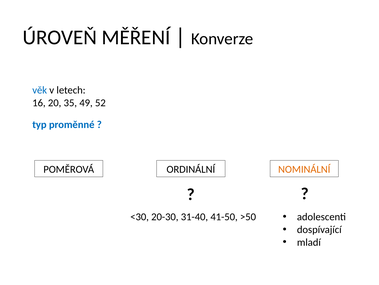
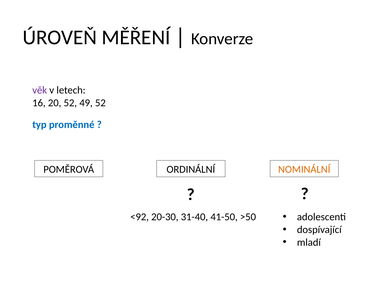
věk colour: blue -> purple (40, 90)
20 35: 35 -> 52 (70, 103)
<30: <30 -> <92 (140, 216)
